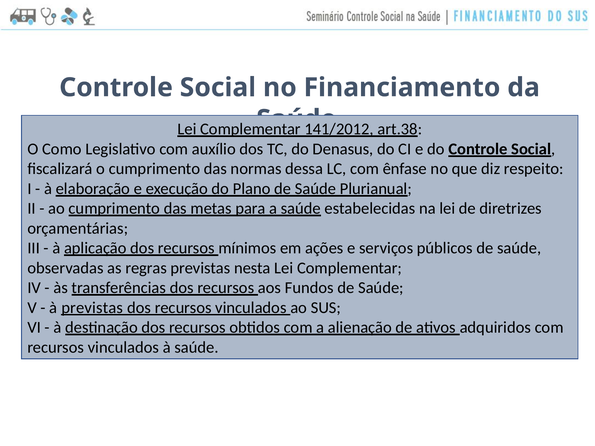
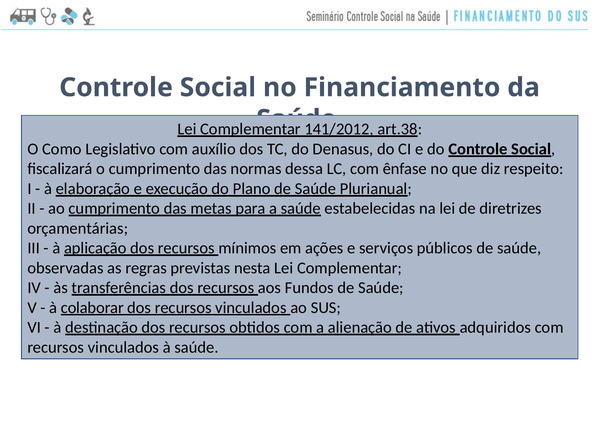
à previstas: previstas -> colaborar (92, 308)
